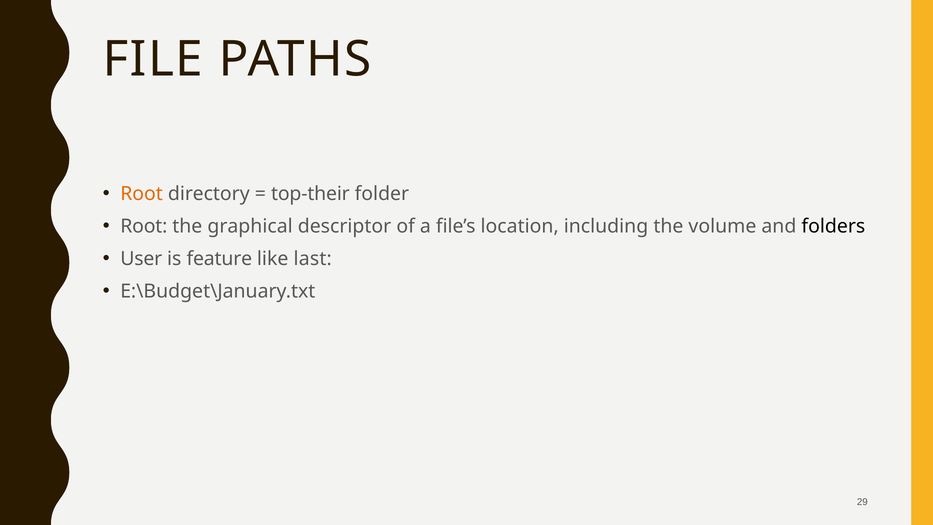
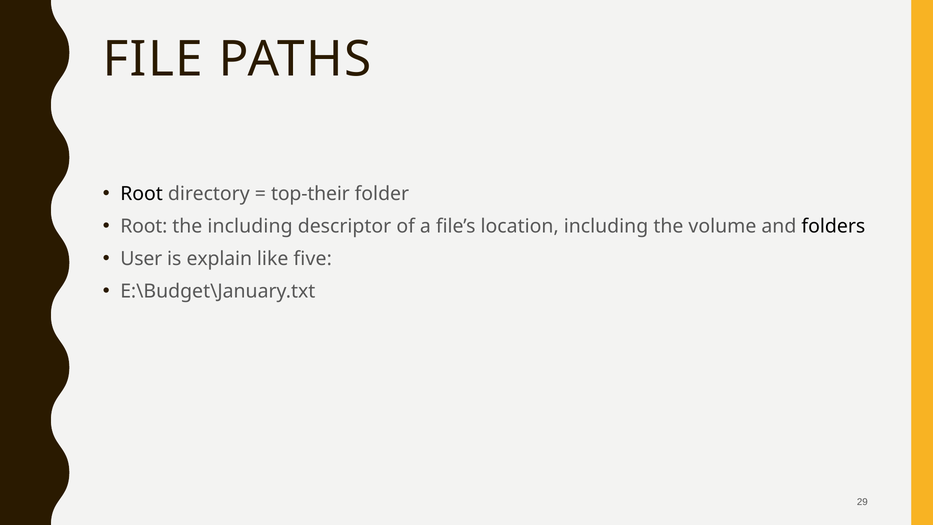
Root colour: orange -> black (142, 194)
the graphical: graphical -> including (250, 226)
feature: feature -> explain (219, 259)
last: last -> five (313, 259)
